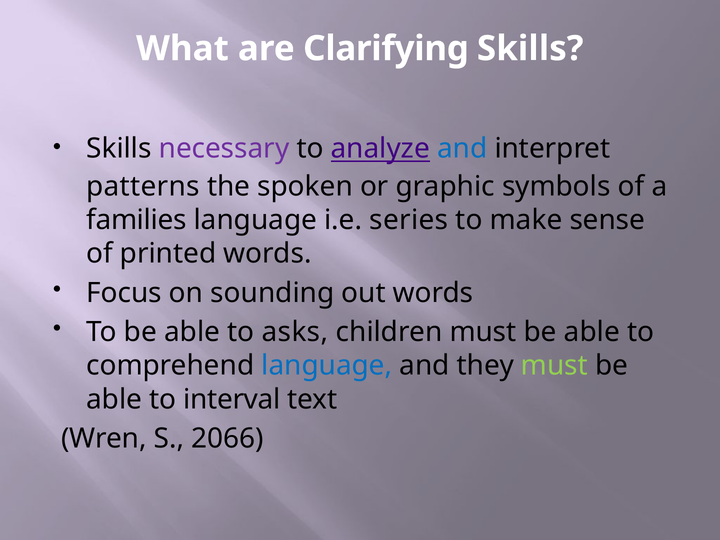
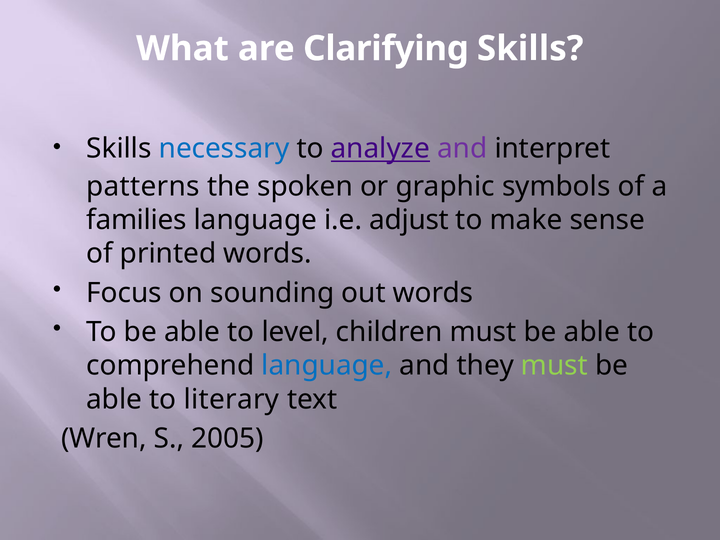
necessary colour: purple -> blue (224, 148)
and colour: blue -> purple (462, 148)
series: series -> adjust (409, 220)
asks: asks -> level (295, 332)
interval: interval -> literary (232, 399)
2066: 2066 -> 2005 (228, 439)
